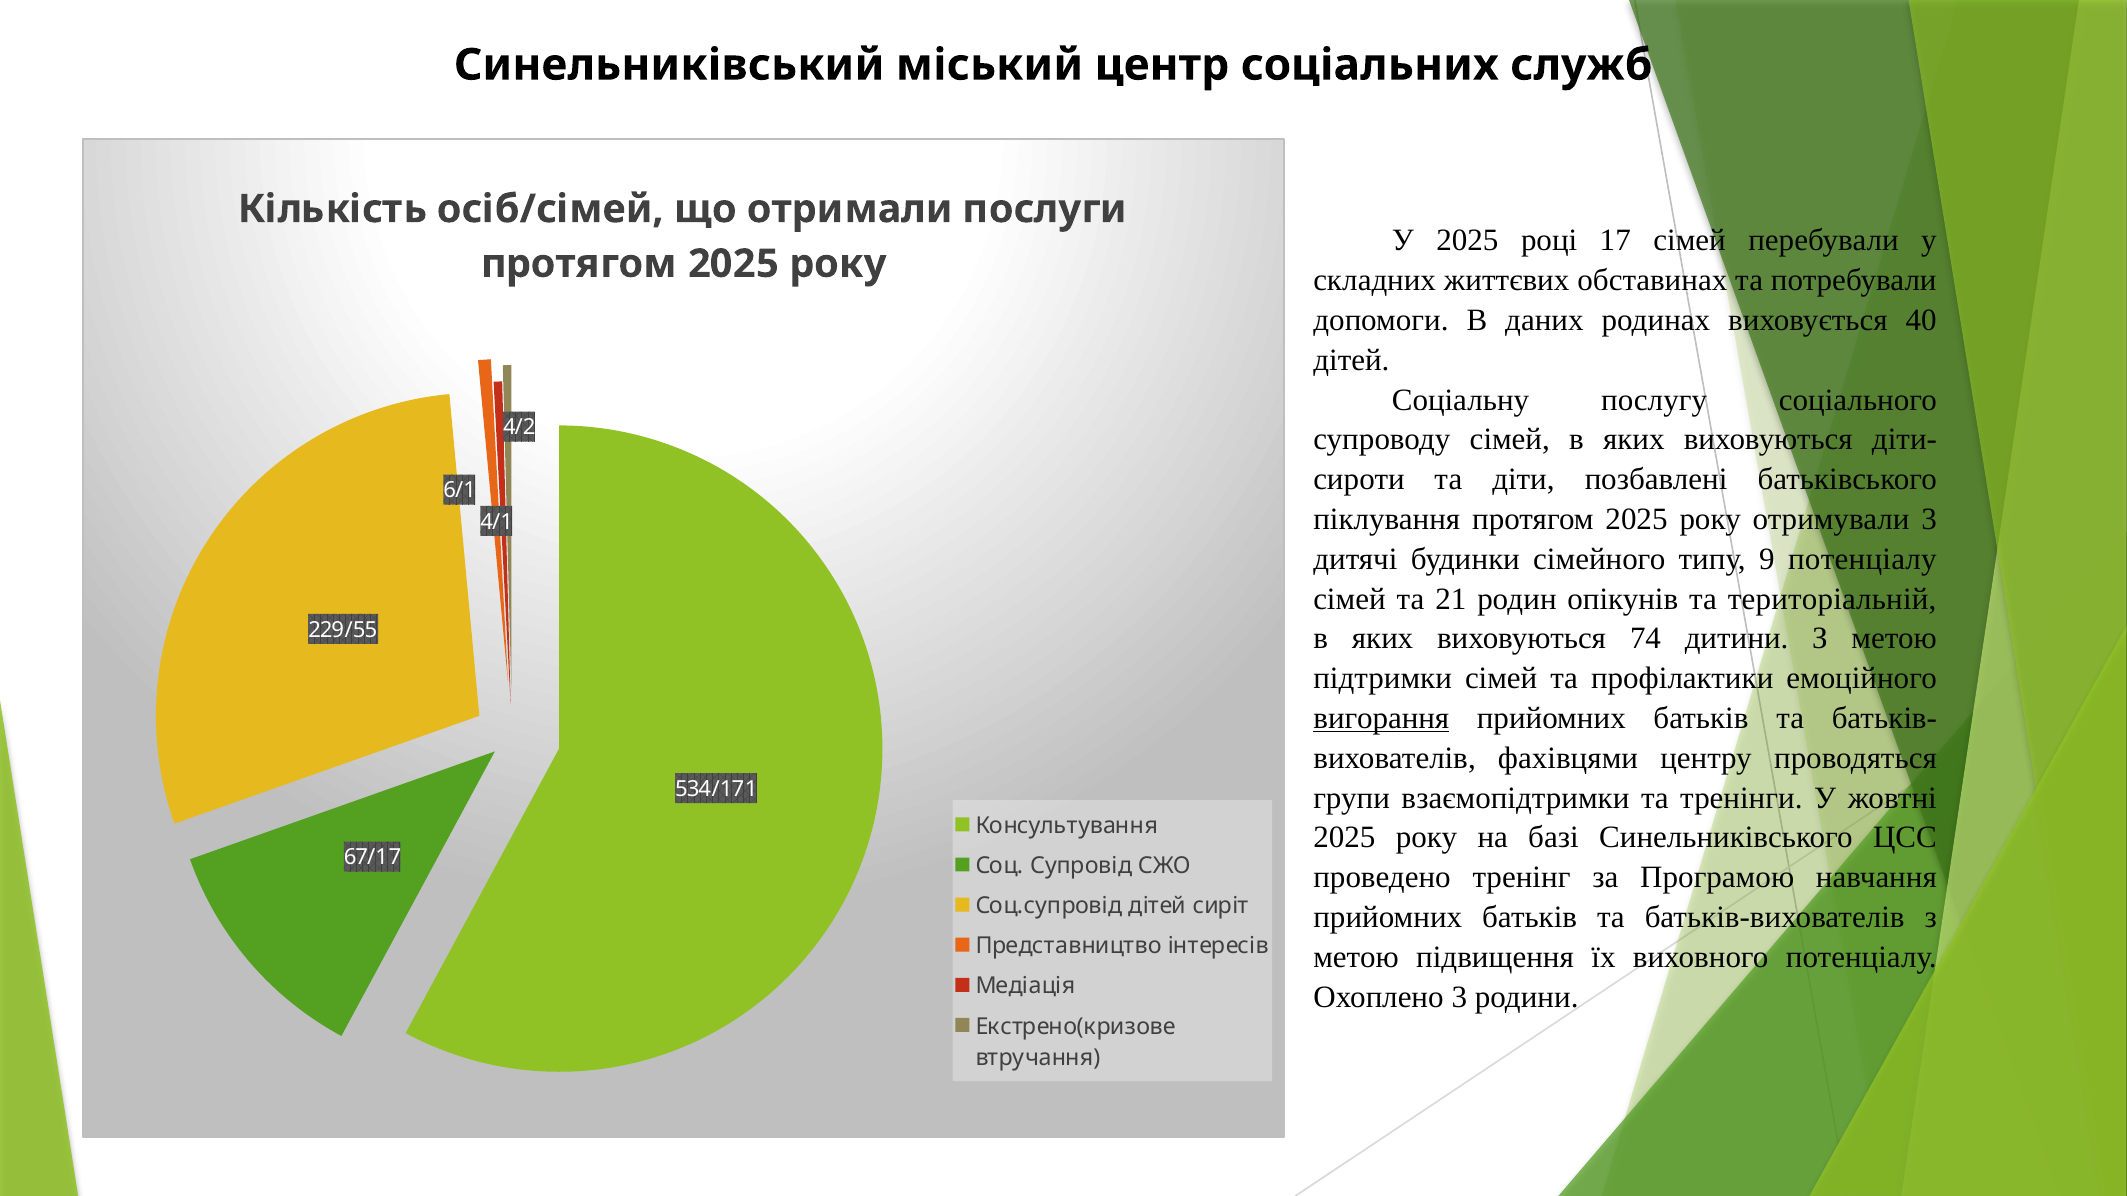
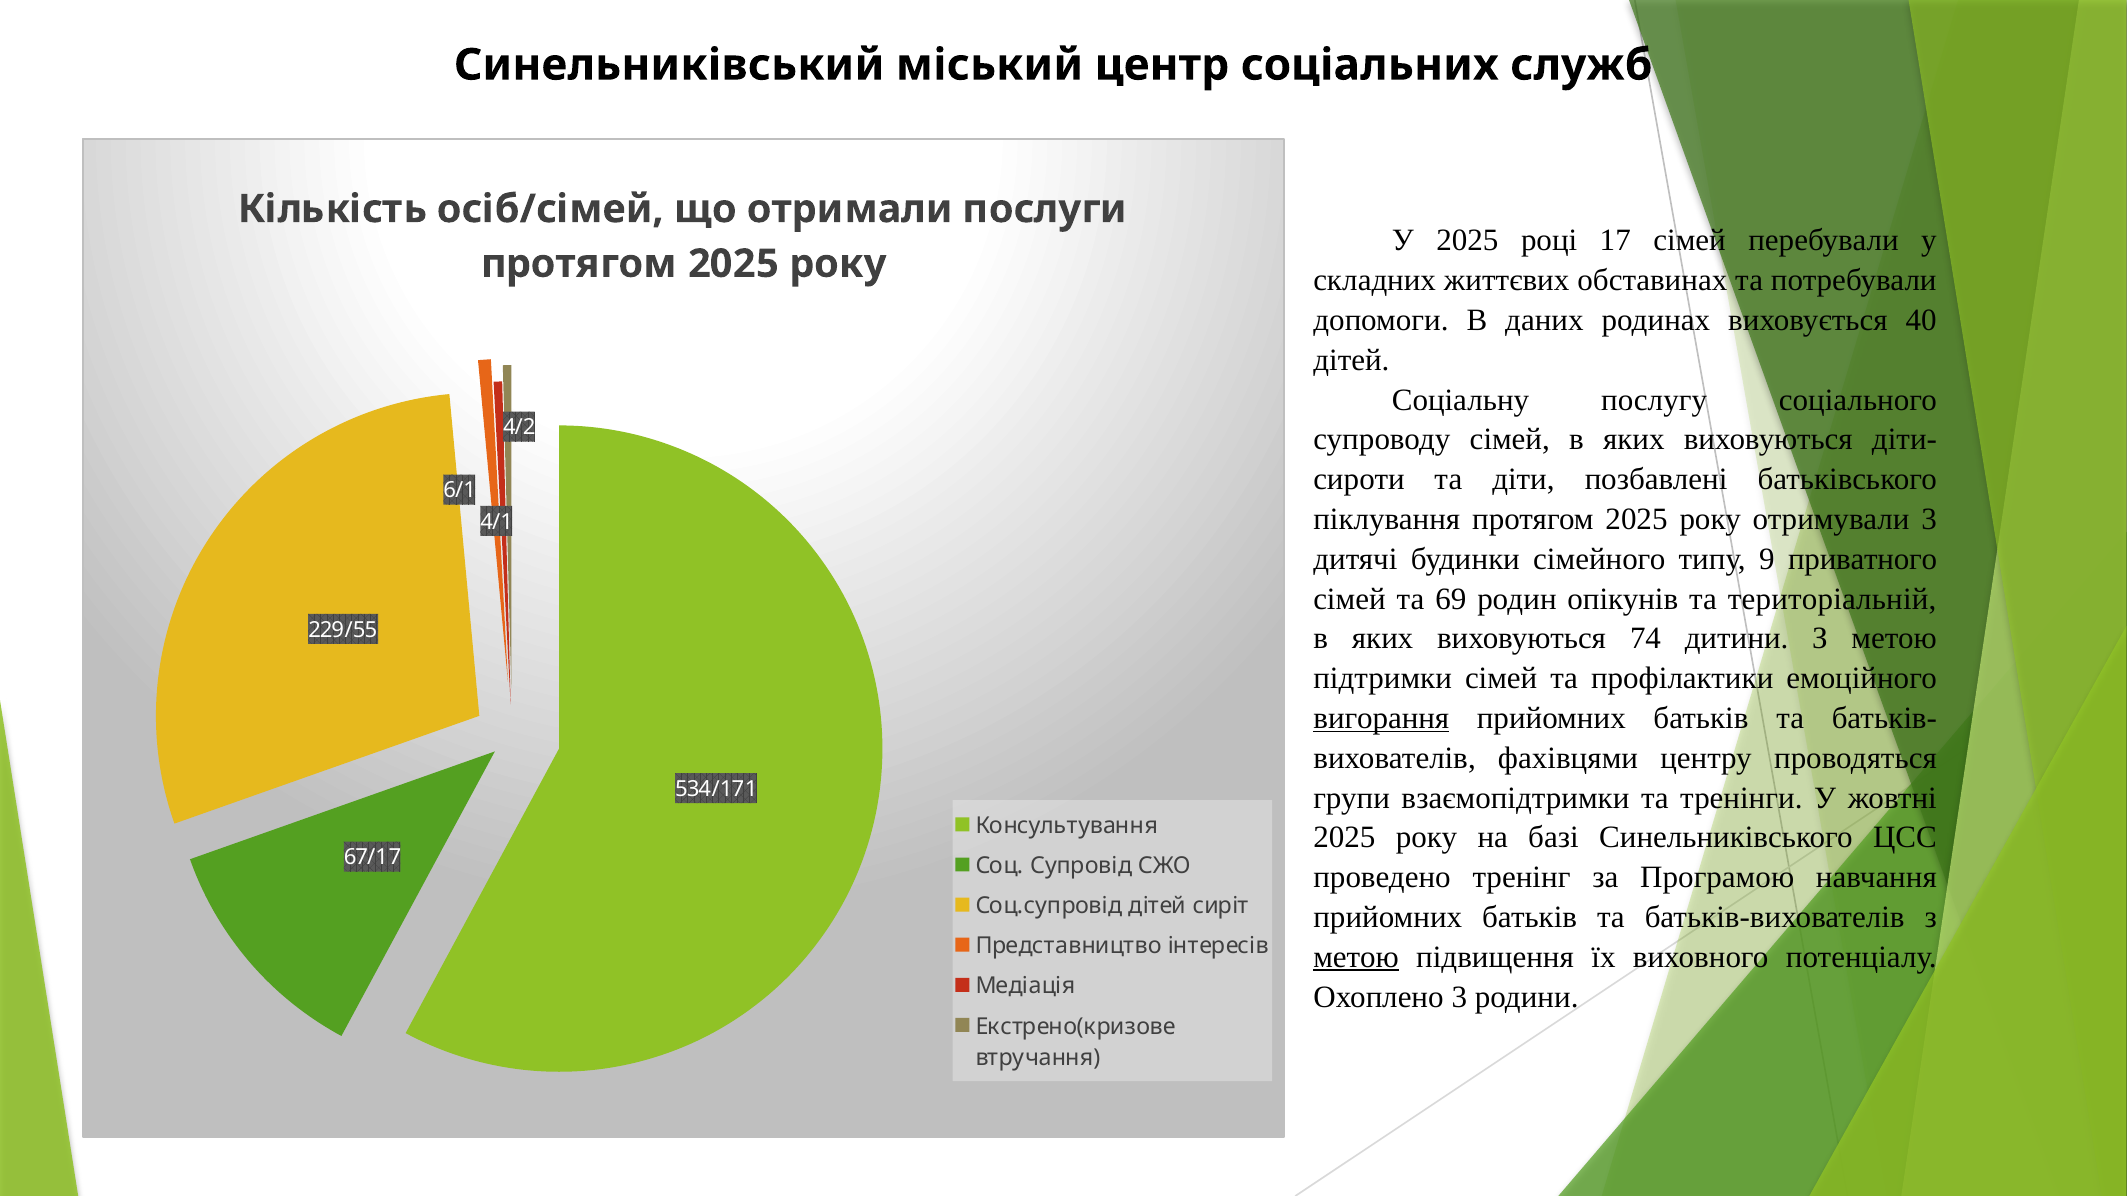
9 потенціалу: потенціалу -> приватного (1863, 559)
21: 21 -> 69 (1451, 599)
метою underline: none -> present (1356, 957)
